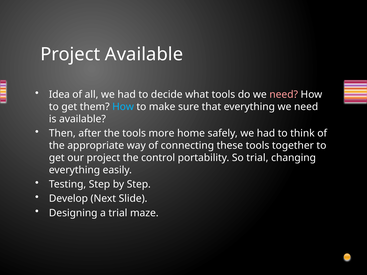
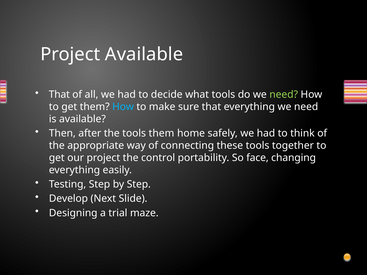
Idea: Idea -> That (59, 95)
need colour: pink -> light green (284, 95)
tools more: more -> them (161, 133)
So trial: trial -> face (257, 158)
